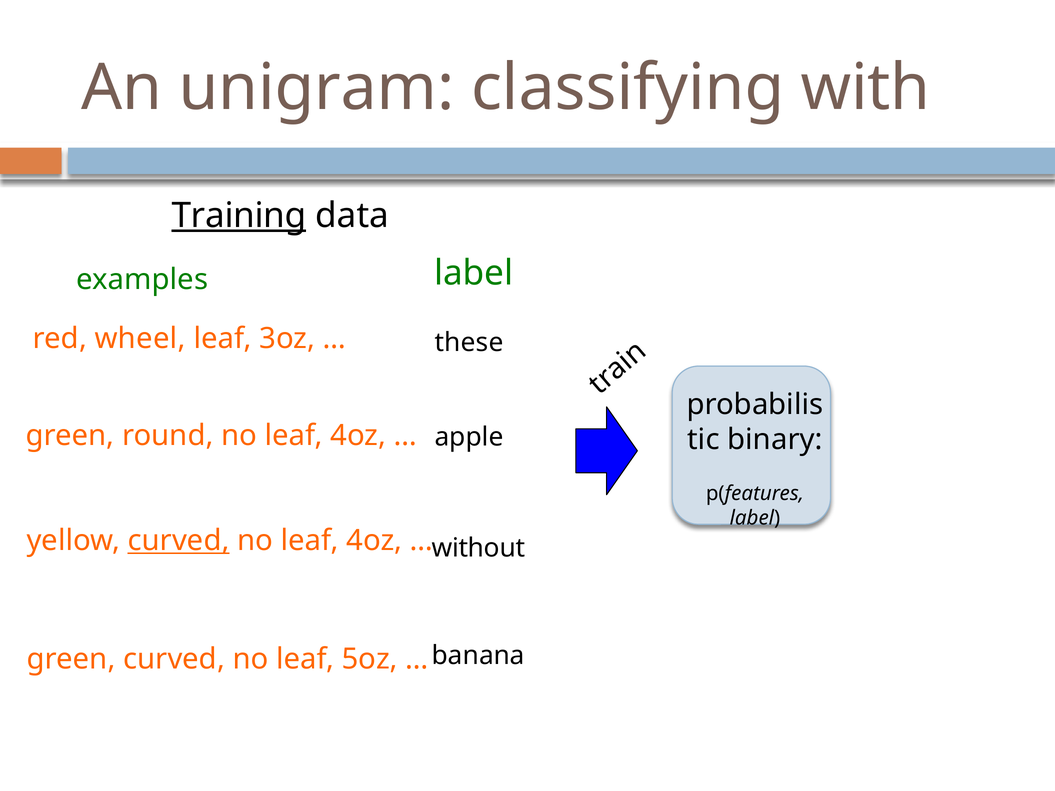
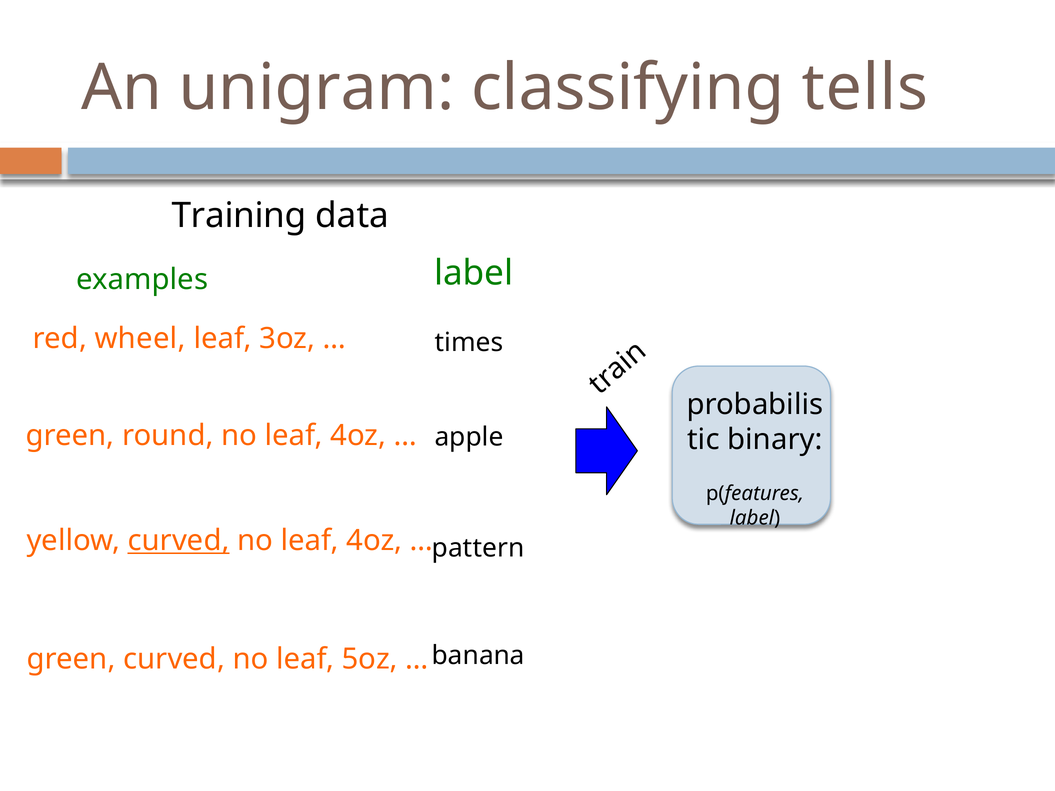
with: with -> tells (865, 88)
Training underline: present -> none (239, 216)
these: these -> times (469, 343)
without: without -> pattern (478, 548)
